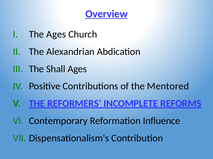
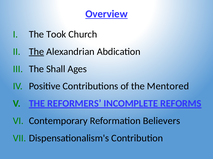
The Ages: Ages -> Took (56, 34)
The underline: none -> present (36, 52)
Influence: Influence -> Believers (162, 121)
